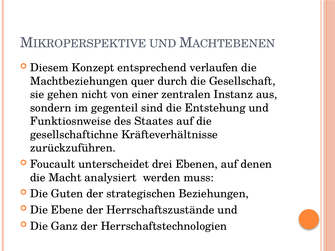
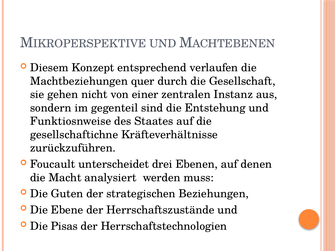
Ganz: Ganz -> Pisas (64, 226)
